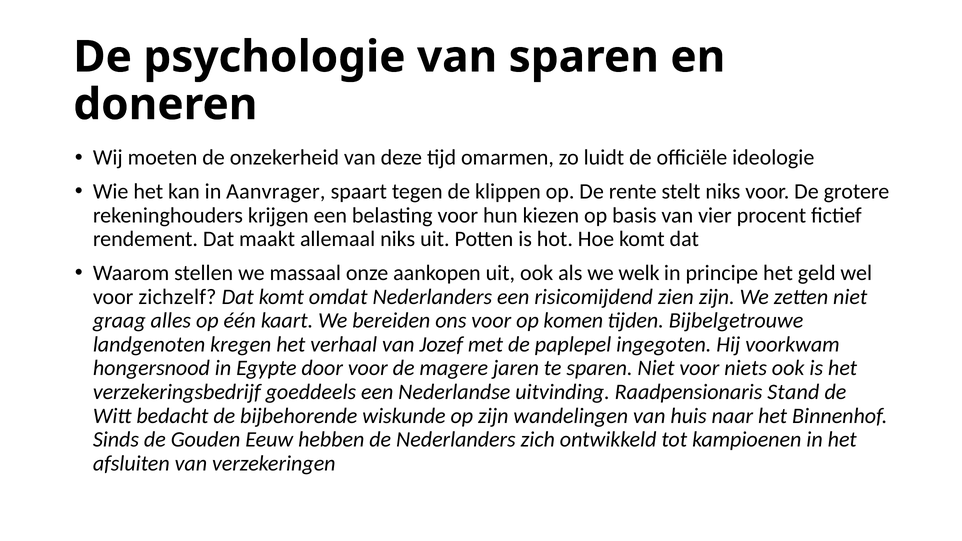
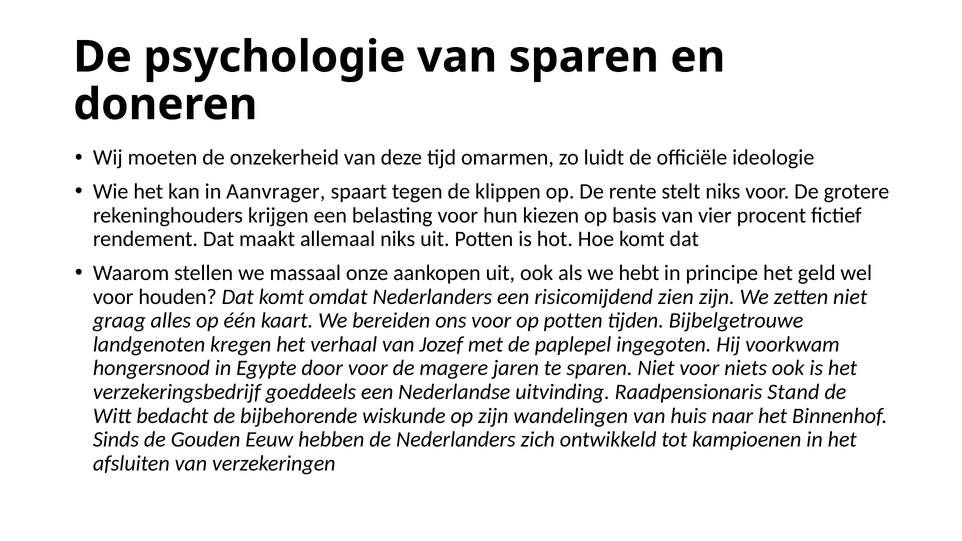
welk: welk -> hebt (639, 273)
zichzelf: zichzelf -> houden (178, 297)
op komen: komen -> potten (573, 321)
